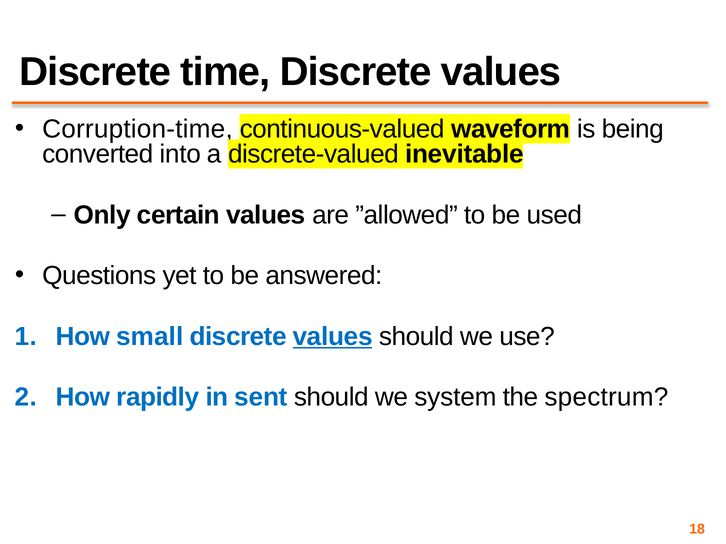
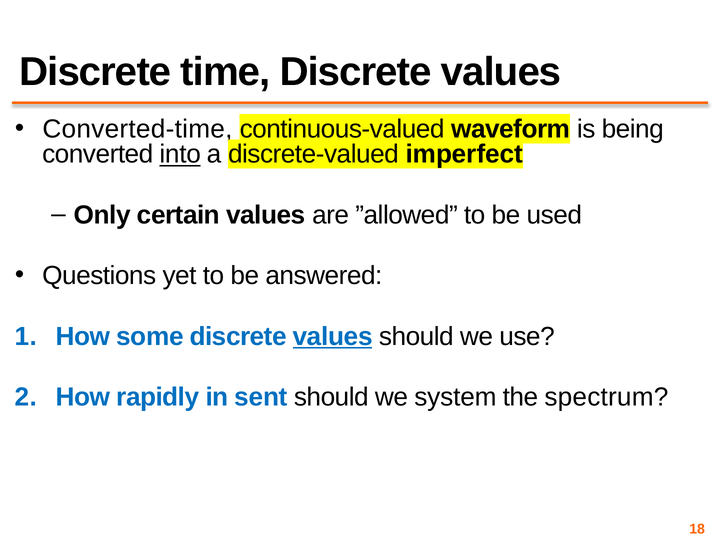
Corruption-time: Corruption-time -> Converted-time (137, 129)
into underline: none -> present (180, 154)
inevitable: inevitable -> imperfect (464, 154)
small: small -> some (150, 337)
